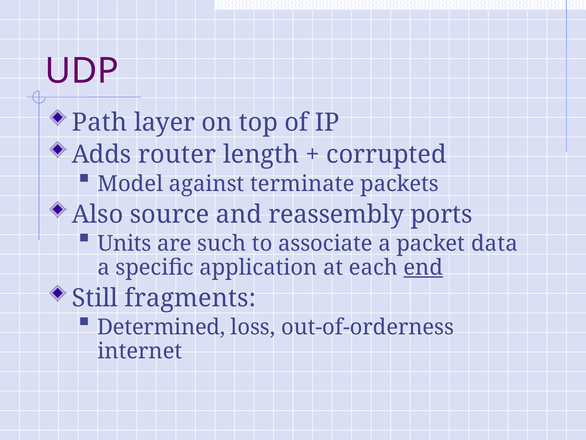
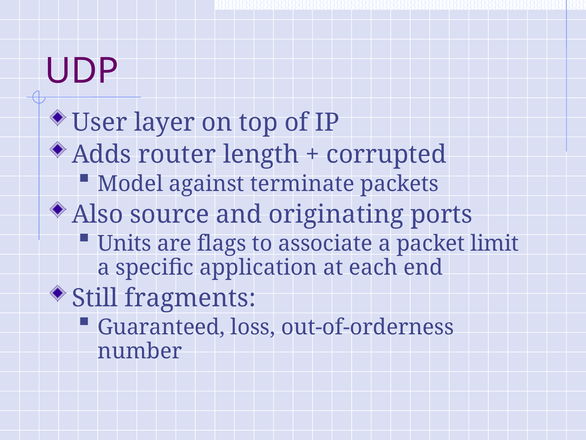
Path: Path -> User (100, 122)
reassembly: reassembly -> originating (336, 214)
such: such -> flags (222, 243)
data: data -> limit (495, 243)
end underline: present -> none (423, 267)
Determined: Determined -> Guaranteed (161, 327)
internet: internet -> number (140, 351)
